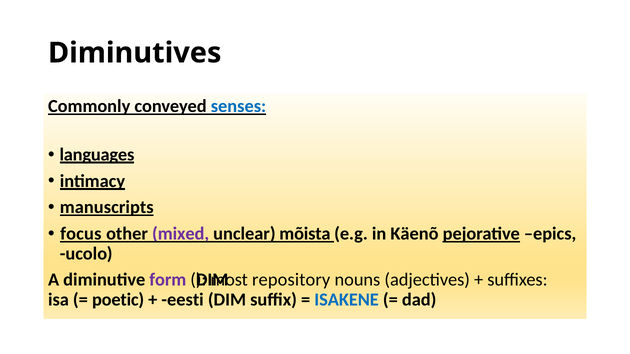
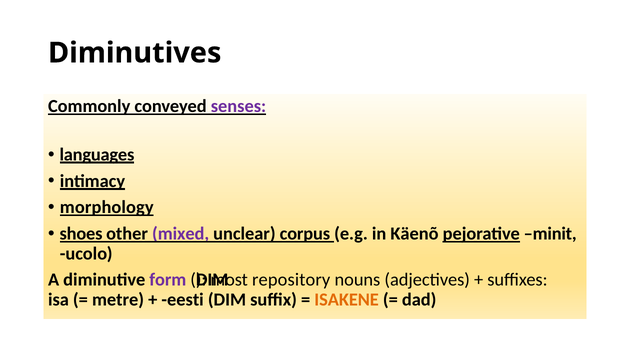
senses colour: blue -> purple (238, 106)
manuscripts: manuscripts -> morphology (107, 208)
focus: focus -> shoes (81, 234)
mõista: mõista -> corpus (305, 234)
epics: epics -> minit (550, 234)
poetic: poetic -> metre (118, 300)
ISAKENE colour: blue -> orange (347, 300)
